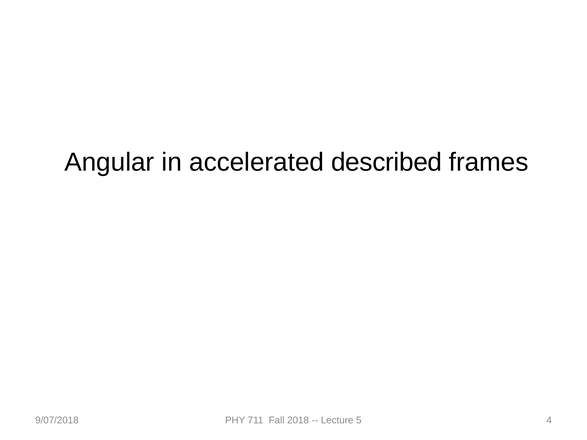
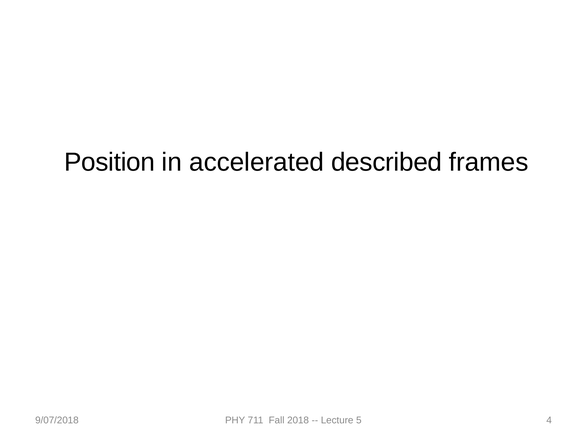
Angular: Angular -> Position (110, 162)
